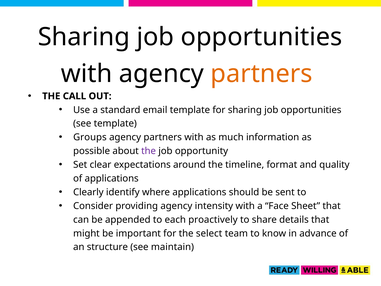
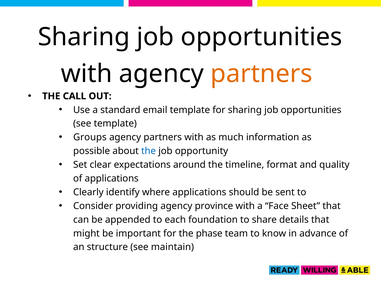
the colour: purple -> blue (149, 151)
intensity: intensity -> province (214, 206)
proactively: proactively -> foundation (213, 219)
select: select -> phase (209, 233)
